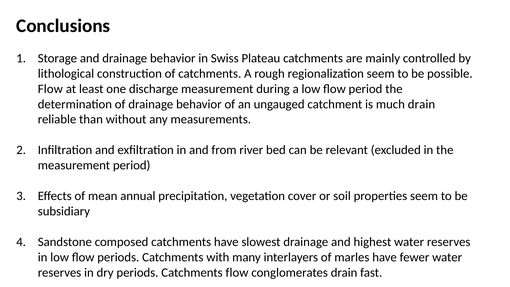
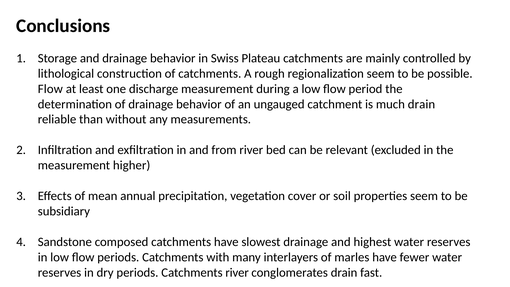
measurement period: period -> higher (132, 165)
Catchments flow: flow -> river (237, 272)
